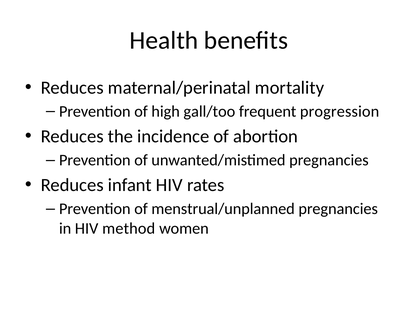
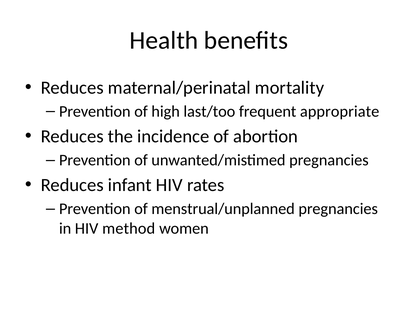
gall/too: gall/too -> last/too (209, 112)
progression: progression -> appropriate (340, 112)
